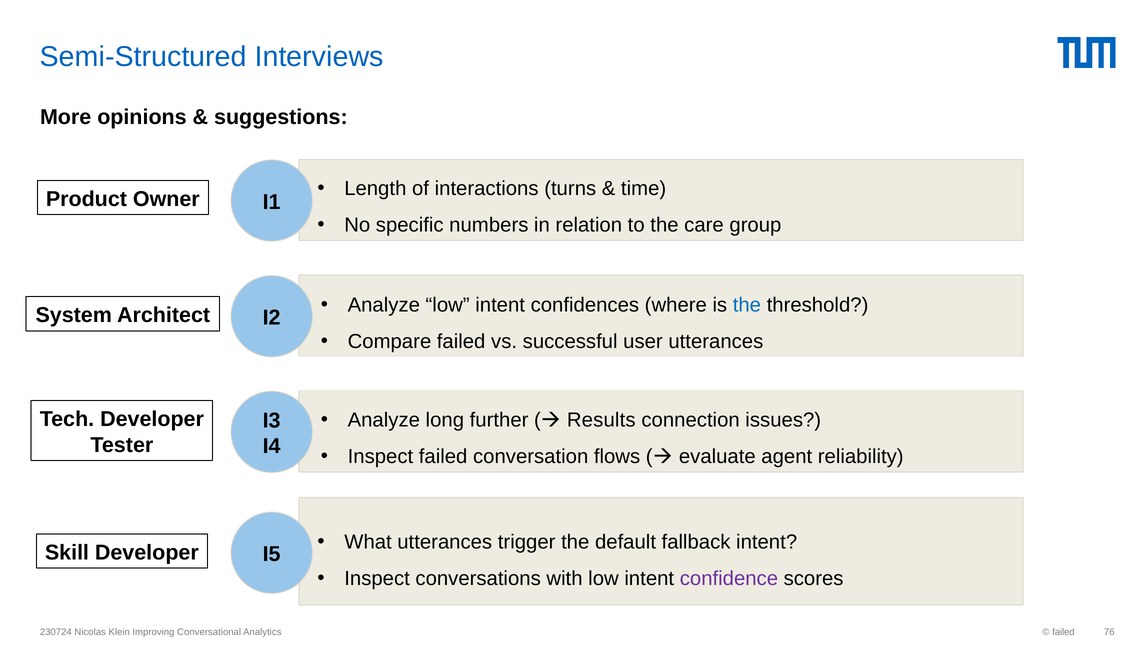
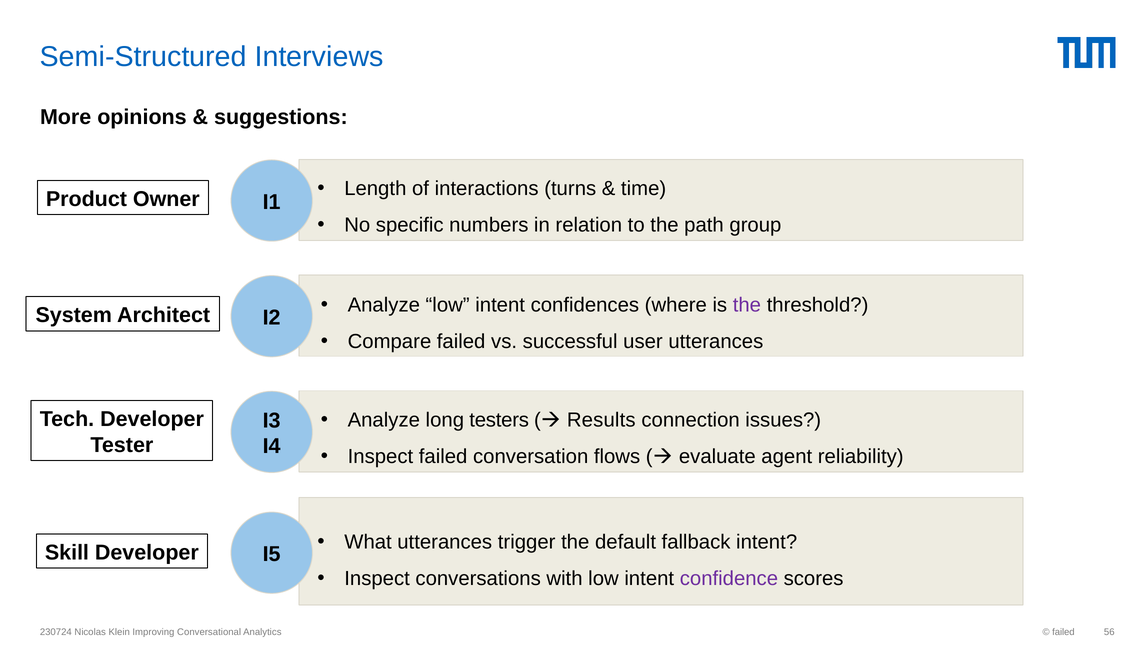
care: care -> path (704, 225)
the colour: blue -> purple (747, 305)
further: further -> testers (499, 420)
76: 76 -> 56 (1109, 632)
